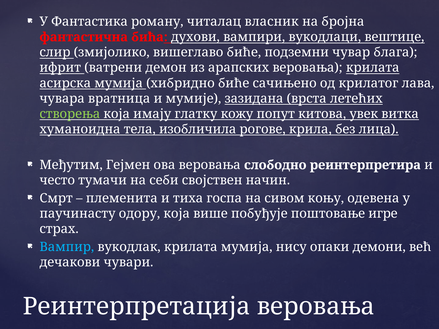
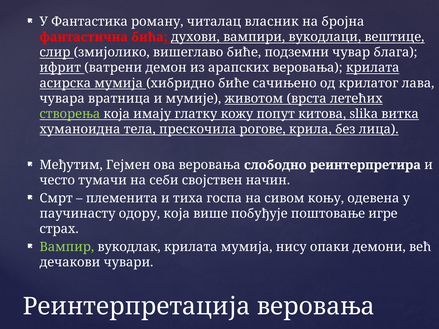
зазидана: зазидана -> животом (254, 99)
увек: увек -> slika (364, 114)
изобличила: изобличила -> прескочила (198, 129)
Вампир colour: light blue -> light green (67, 247)
